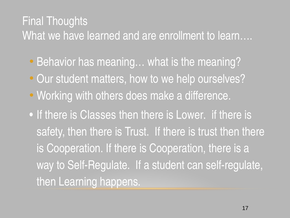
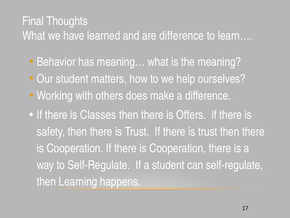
are enrollment: enrollment -> difference (182, 36)
Lower: Lower -> Offers (191, 115)
